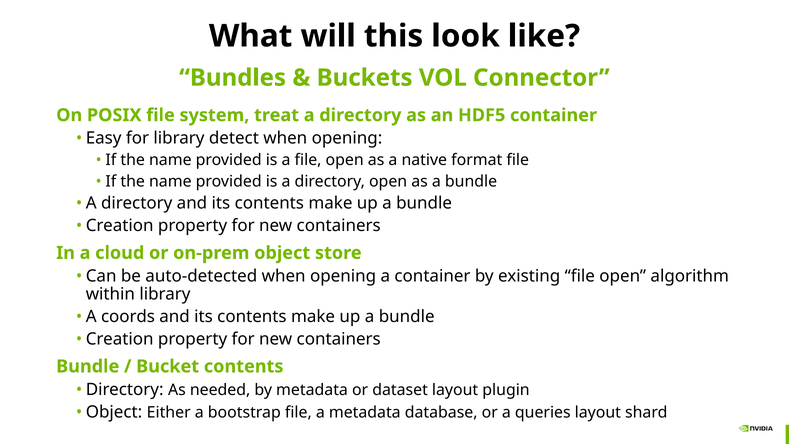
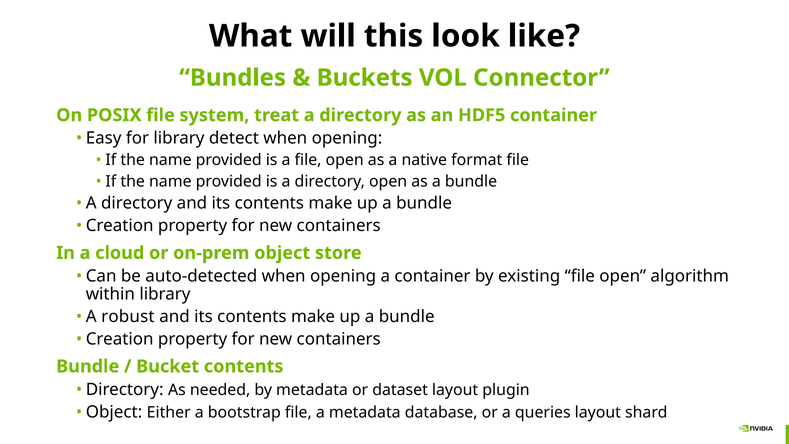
coords: coords -> robust (128, 317)
